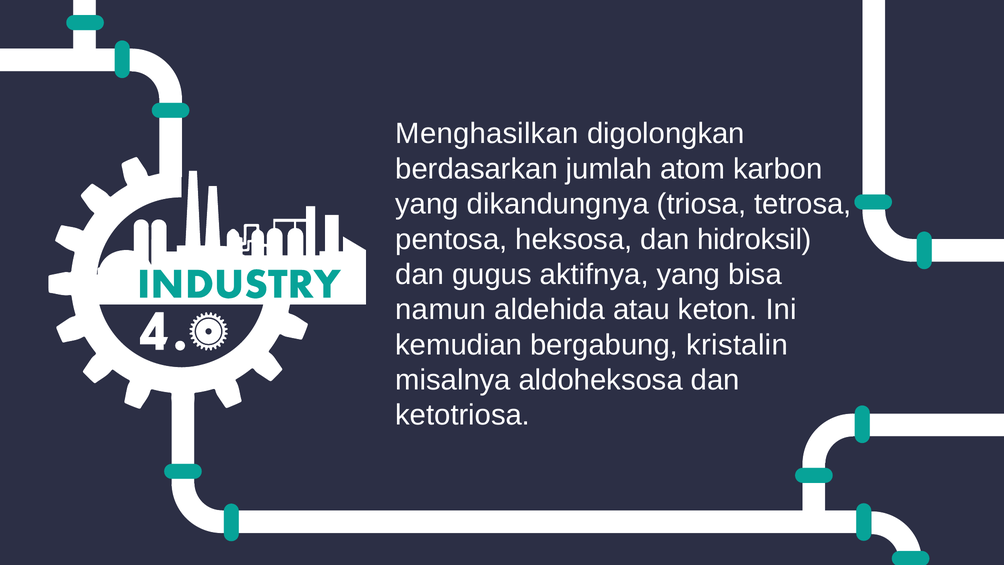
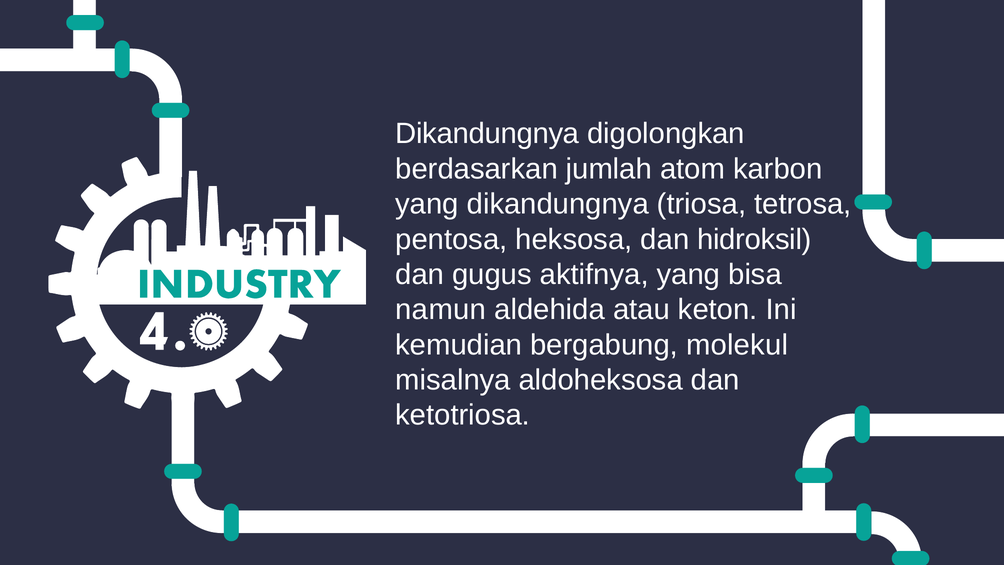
Menghasilkan: Menghasilkan -> Dikandungnya (487, 134)
kristalin: kristalin -> molekul (737, 345)
